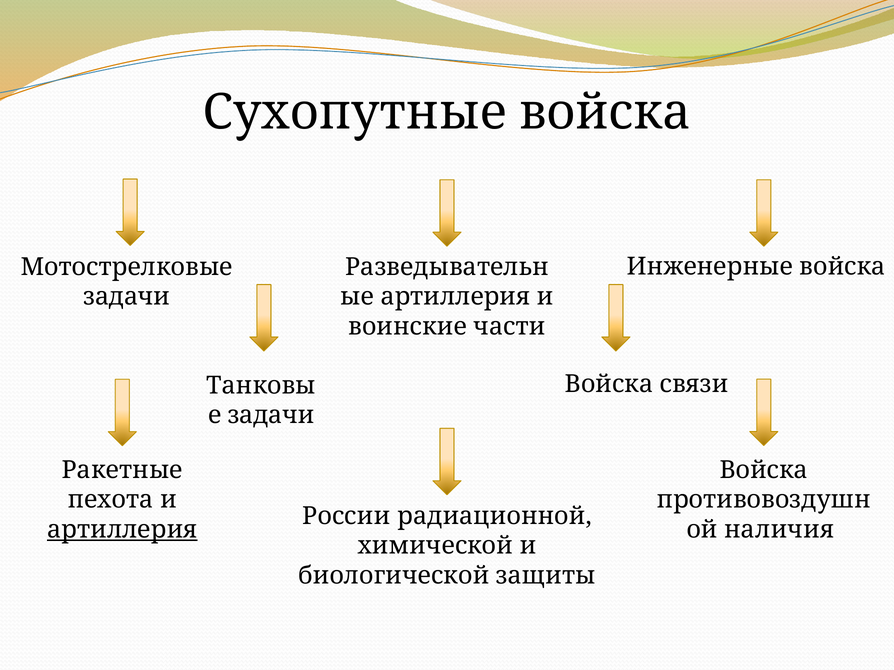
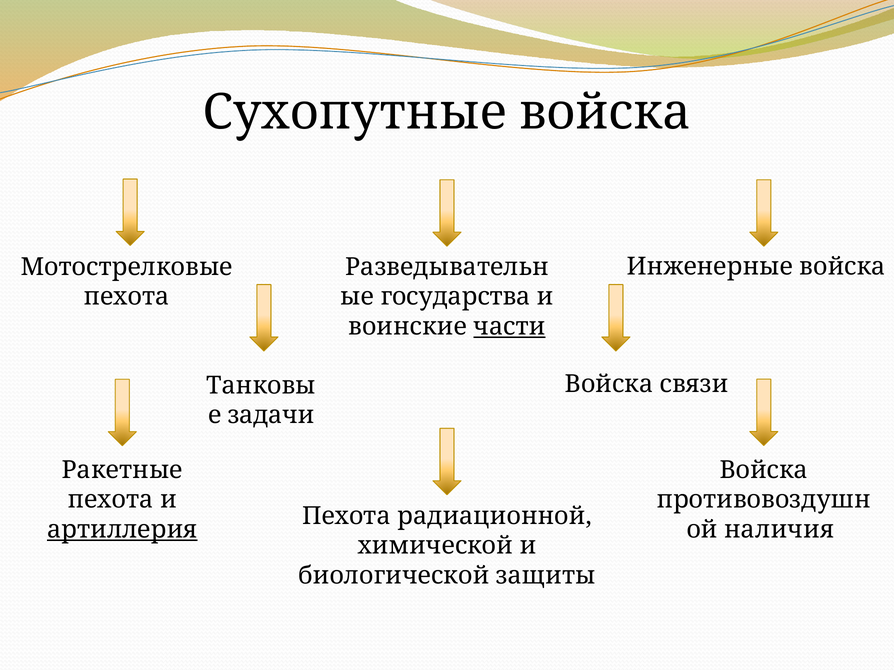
артиллерия: артиллерия -> государства (455, 297)
задачи: задачи -> пехота (127, 297)
части underline: none -> present (509, 327)
России: России -> Пехота (346, 516)
